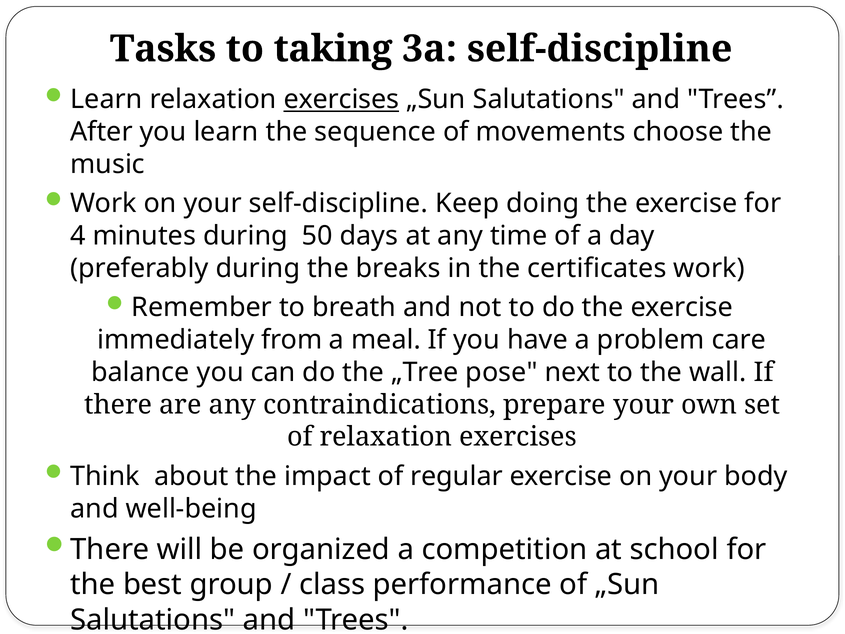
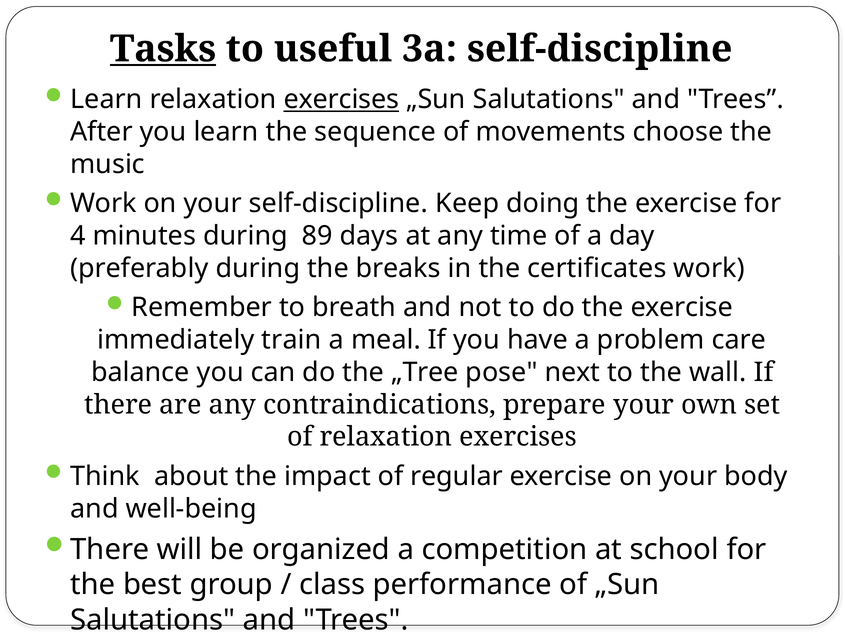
Tasks underline: none -> present (163, 49)
taking: taking -> useful (333, 49)
50: 50 -> 89 (317, 236)
from: from -> train (291, 340)
